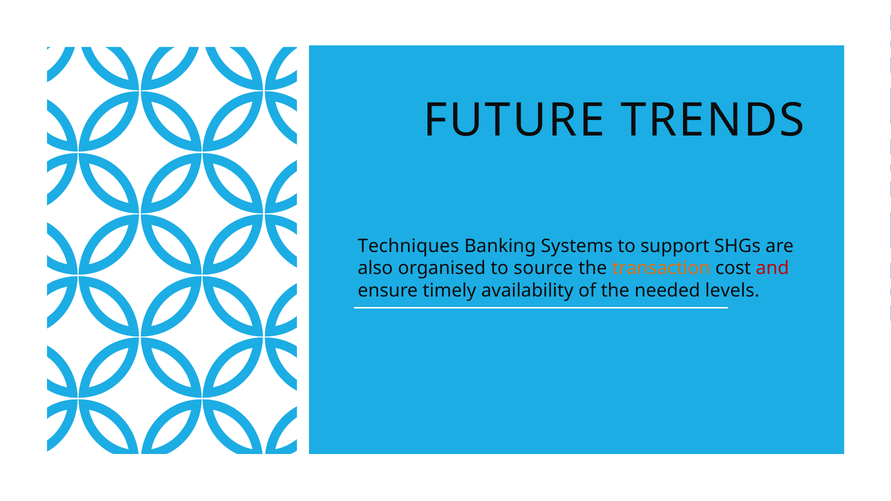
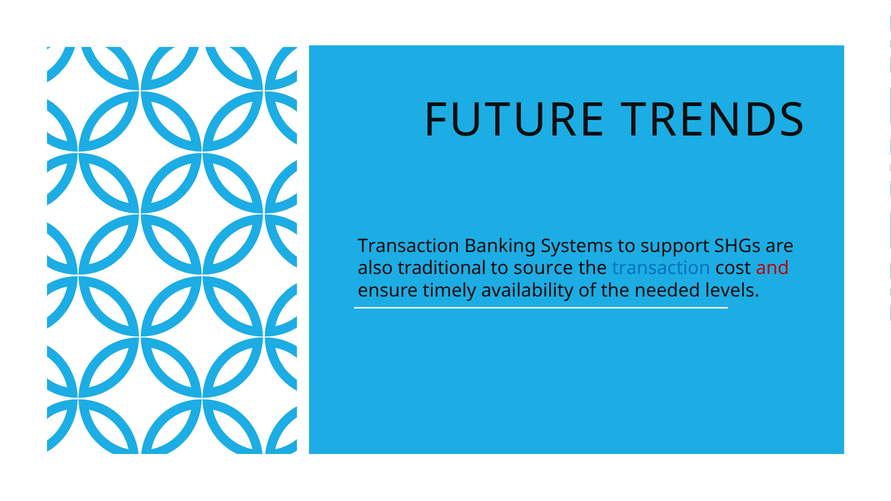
Techniques: Techniques -> Transaction (409, 246)
organised: organised -> traditional (442, 268)
transaction colour: orange -> blue (661, 268)
